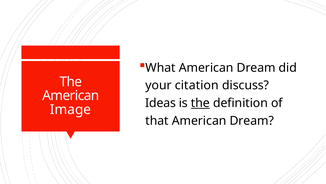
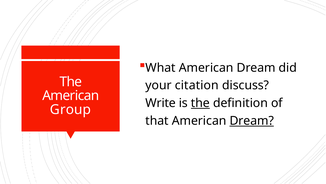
Ideas: Ideas -> Write (161, 103)
Image: Image -> Group (70, 109)
Dream underline: none -> present (252, 120)
